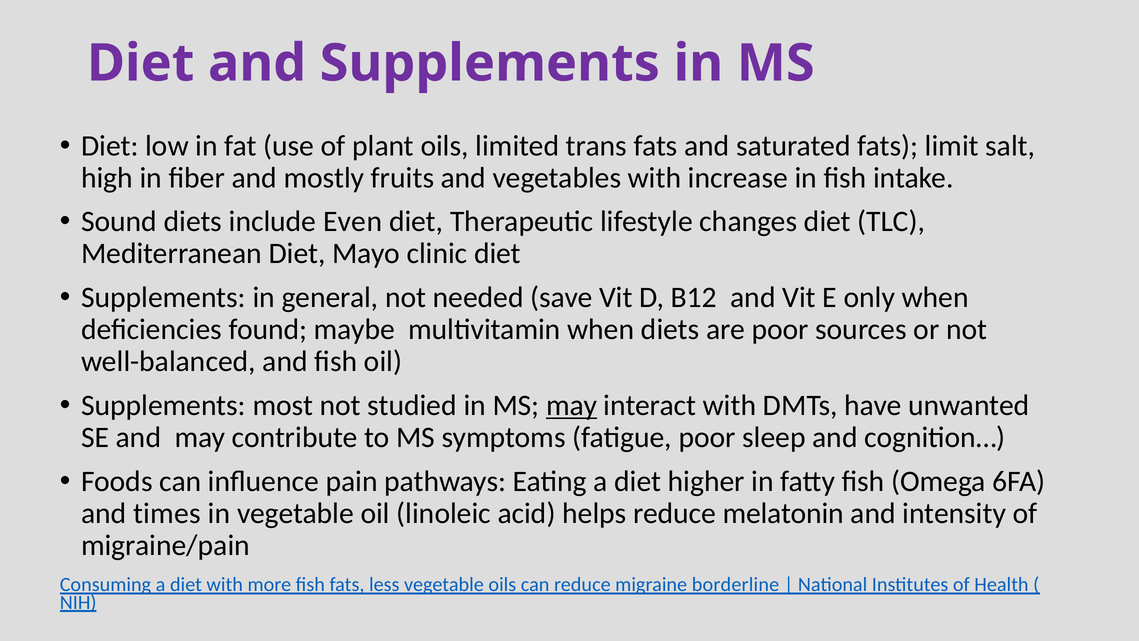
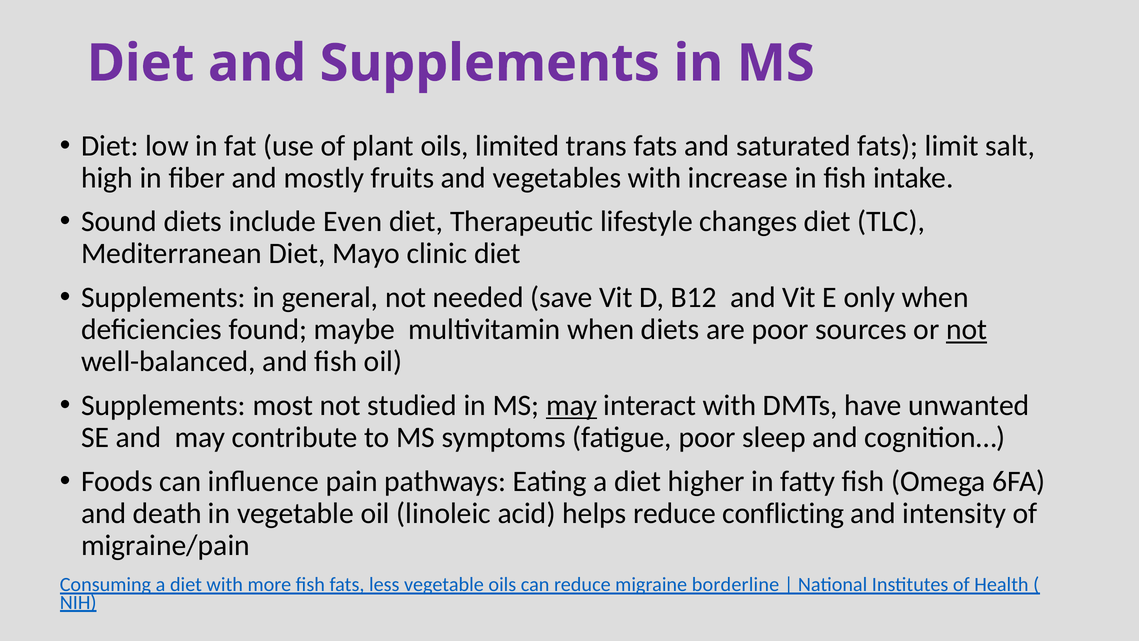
not underline: none -> present (967, 329)
times: times -> death (167, 513)
melatonin: melatonin -> conflicting (783, 513)
